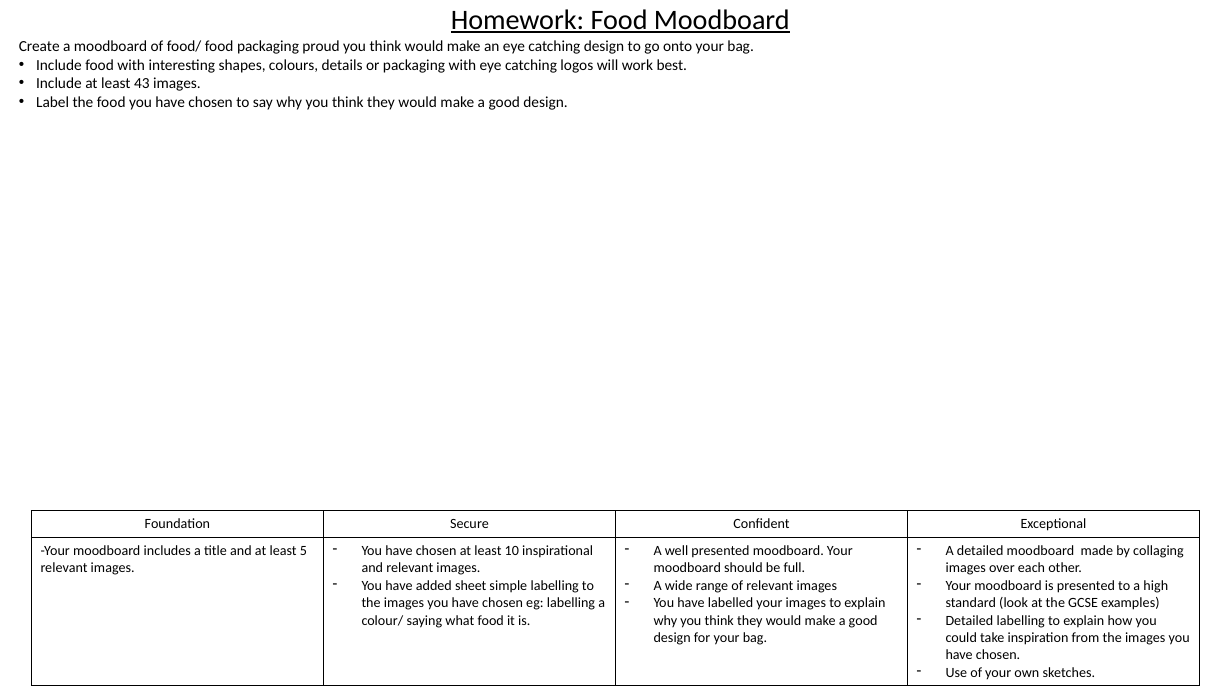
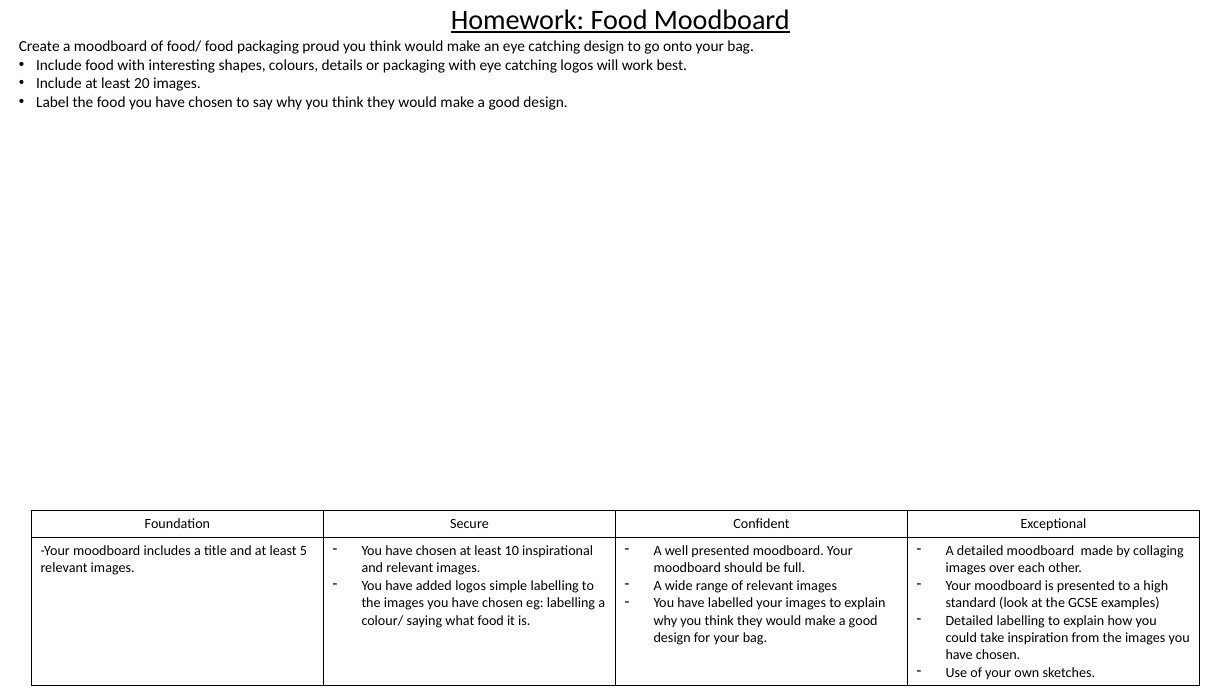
43: 43 -> 20 (142, 84)
added sheet: sheet -> logos (471, 586)
